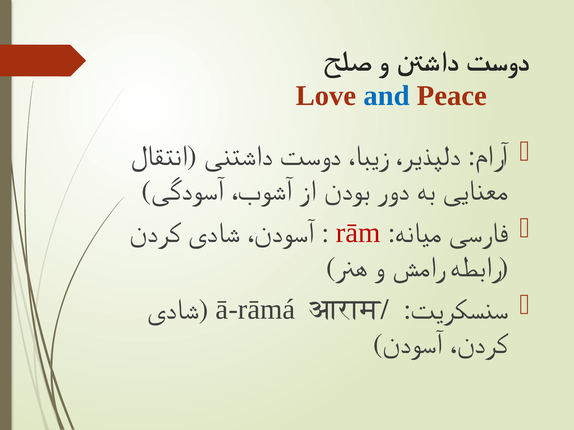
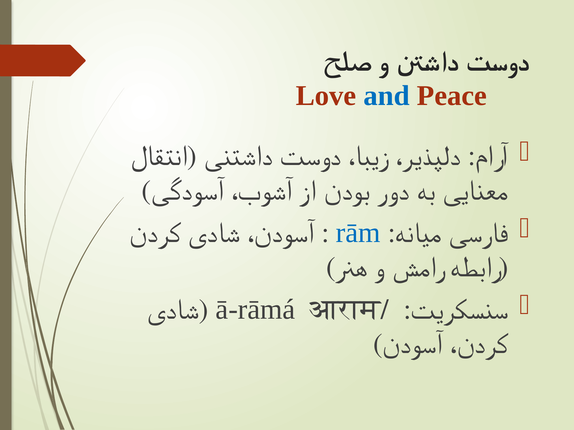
rām colour: red -> blue (358, 233)
